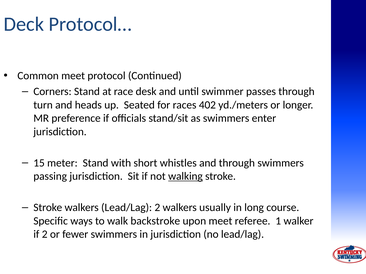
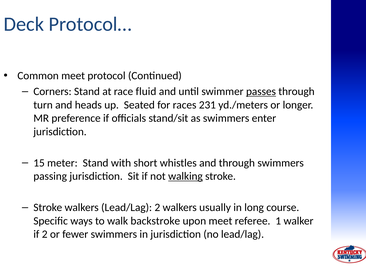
desk: desk -> fluid (146, 92)
passes underline: none -> present (261, 92)
402: 402 -> 231 (207, 105)
